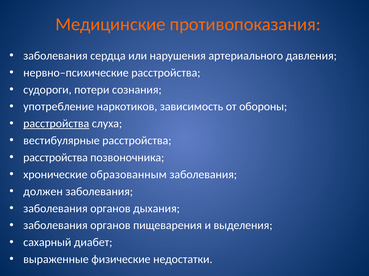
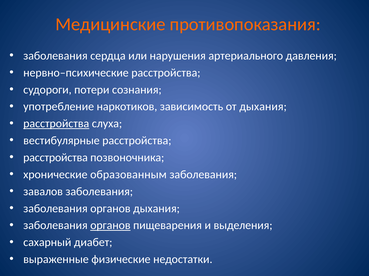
от обороны: обороны -> дыхания (263, 107)
должен: должен -> завалов (43, 192)
органов underline: none -> present (110, 226)
